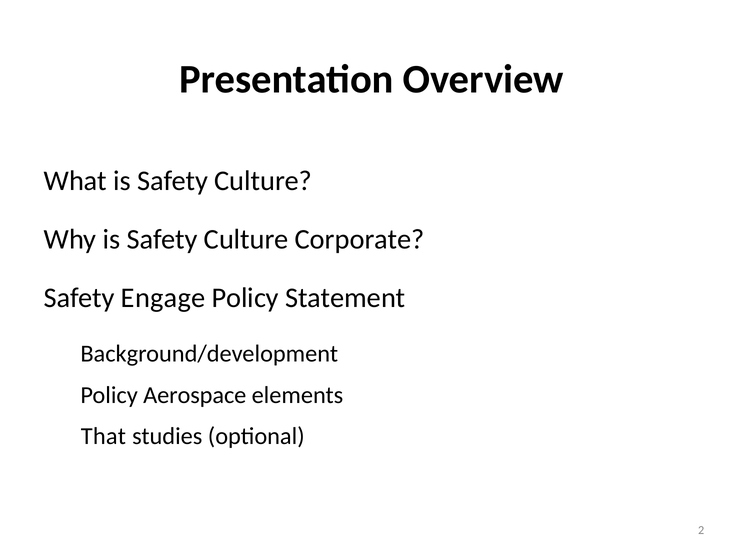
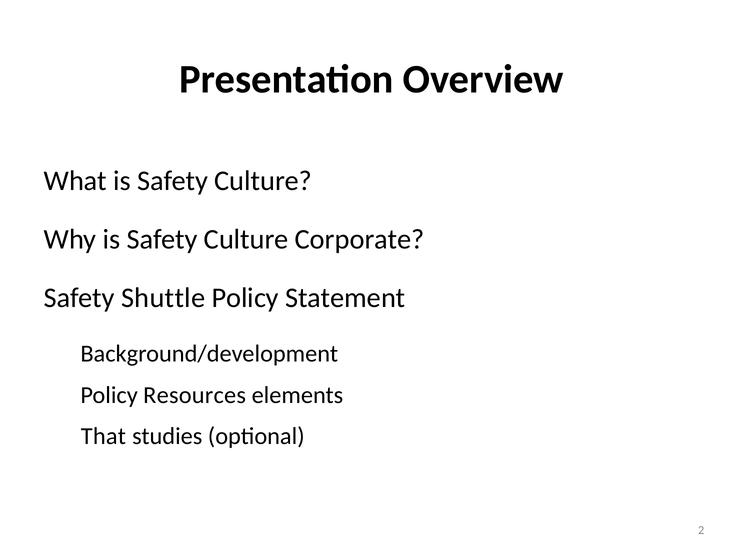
Engage: Engage -> Shuttle (163, 298)
Aerospace: Aerospace -> Resources (195, 395)
